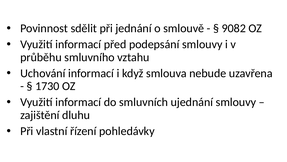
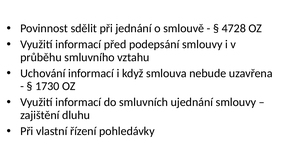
9082: 9082 -> 4728 (234, 28)
